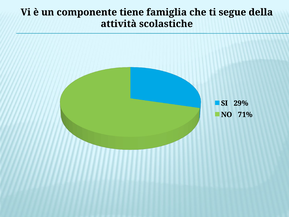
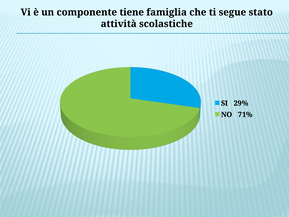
della: della -> stato (261, 12)
